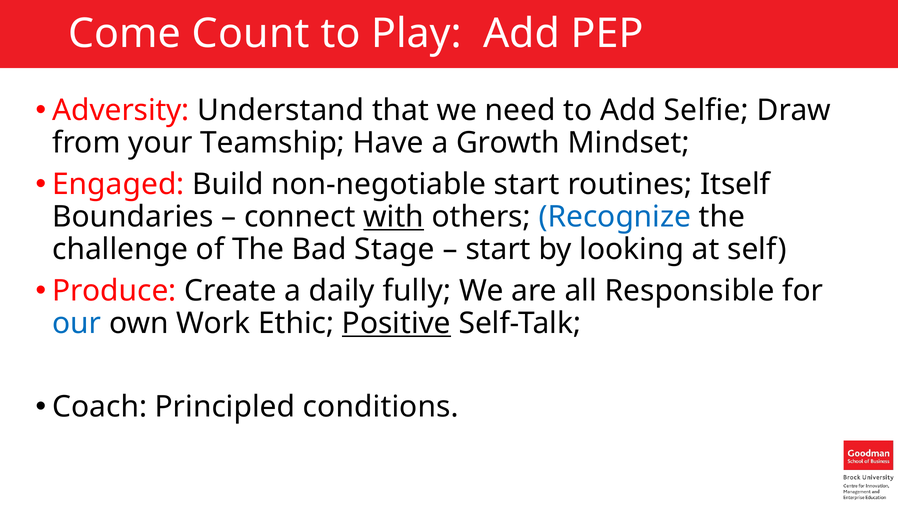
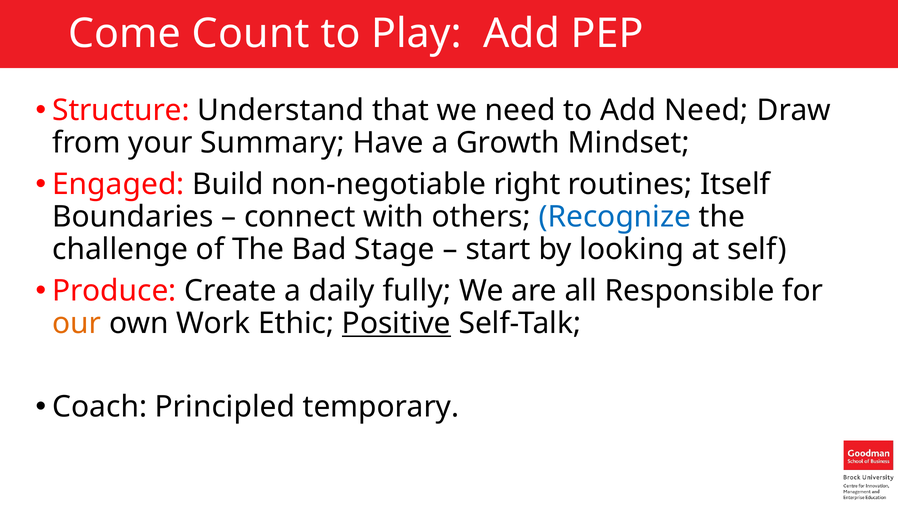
Adversity: Adversity -> Structure (121, 111)
Add Selfie: Selfie -> Need (706, 111)
Teamship: Teamship -> Summary (273, 143)
non-negotiable start: start -> right (527, 185)
with underline: present -> none (394, 217)
our colour: blue -> orange (77, 323)
conditions: conditions -> temporary (381, 407)
